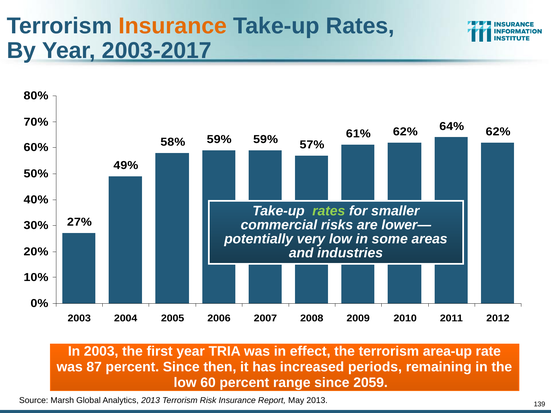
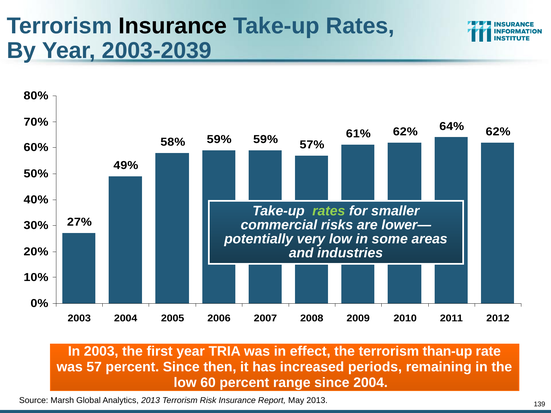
Insurance colour: orange -> black (173, 26)
2003-2017: 2003-2017 -> 2003-2039 (157, 51)
area-up: area-up -> than-up (447, 352)
87: 87 -> 57 (94, 367)
since 2059: 2059 -> 2004 (371, 383)
